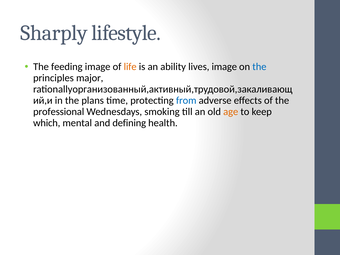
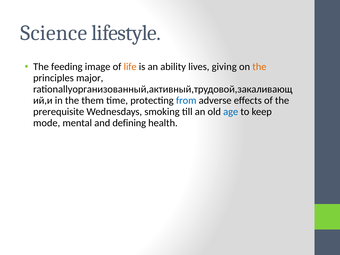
Sharply: Sharply -> Science (54, 33)
lives image: image -> giving (224, 67)
the colour: blue -> orange (259, 67)
plans: plans -> them (93, 100)
professional: professional -> prerequisite (59, 112)
age colour: orange -> blue (231, 112)
which: which -> mode (47, 123)
